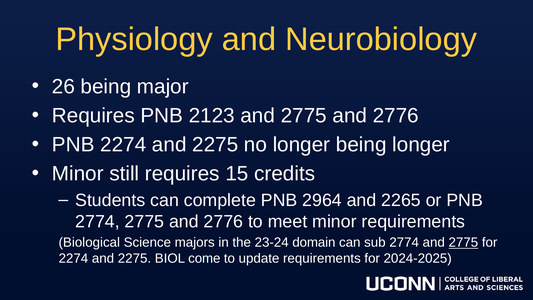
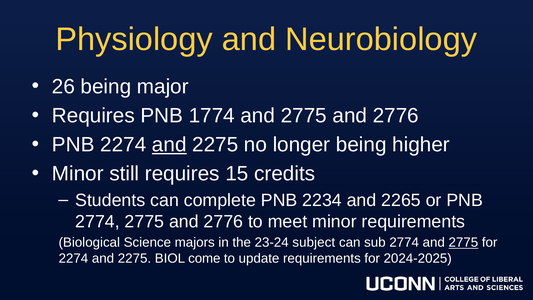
2123: 2123 -> 1774 (212, 116)
and underline: none -> present (169, 145)
being longer: longer -> higher (421, 145)
2964: 2964 -> 2234 (322, 200)
domain: domain -> subject (314, 242)
